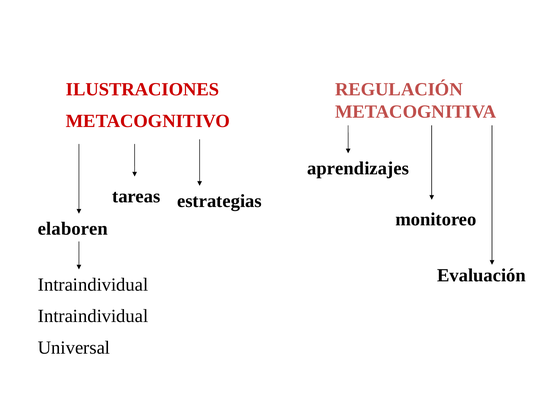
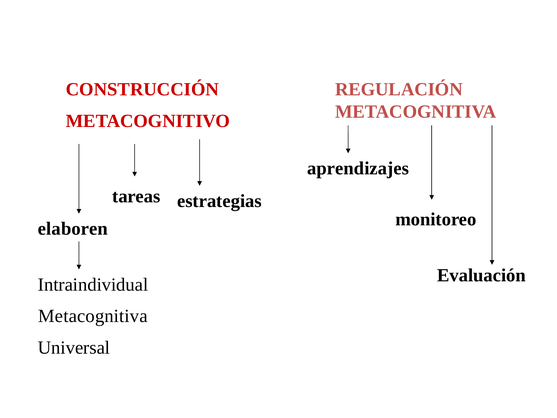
ILUSTRACIONES: ILUSTRACIONES -> CONSTRUCCIÓN (142, 89)
Intraindividual: Intraindividual -> Metacognitiva (93, 316)
